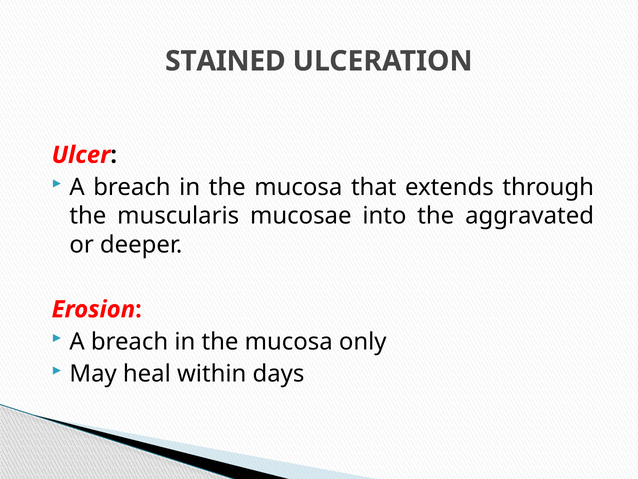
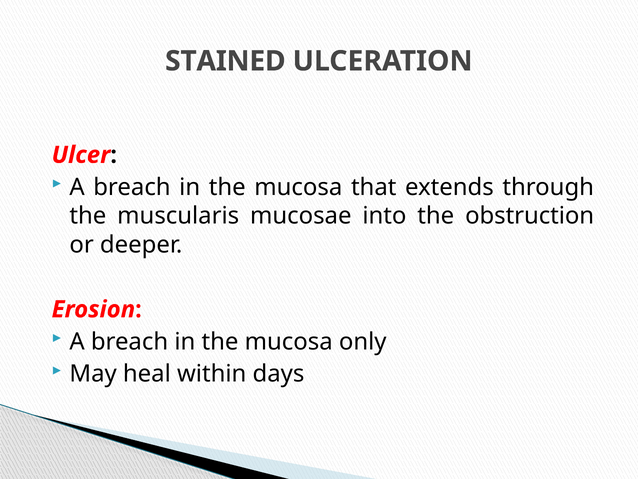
aggravated: aggravated -> obstruction (530, 216)
